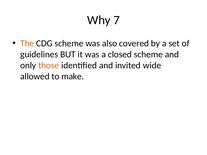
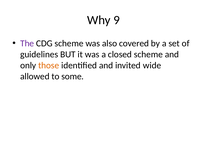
7: 7 -> 9 (117, 20)
The colour: orange -> purple (27, 43)
make: make -> some (73, 77)
